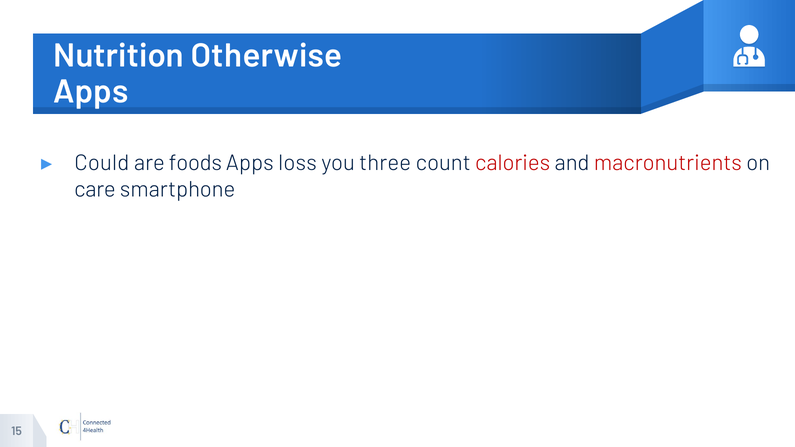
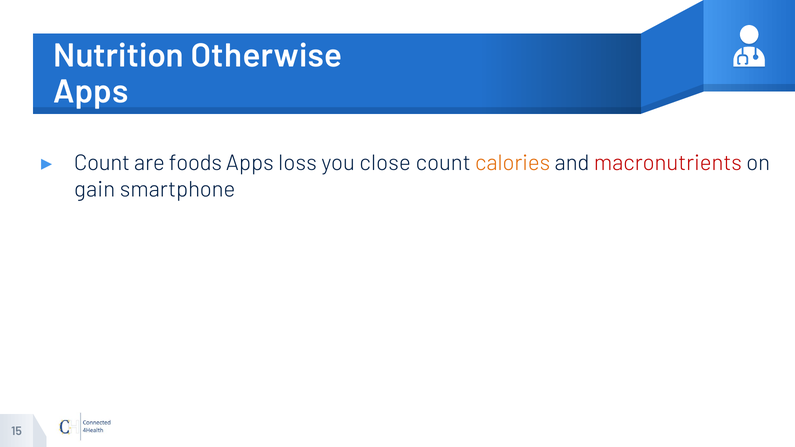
Could: Could -> Count (102, 163)
three: three -> close (385, 163)
calories colour: red -> orange (513, 163)
care: care -> gain (95, 190)
